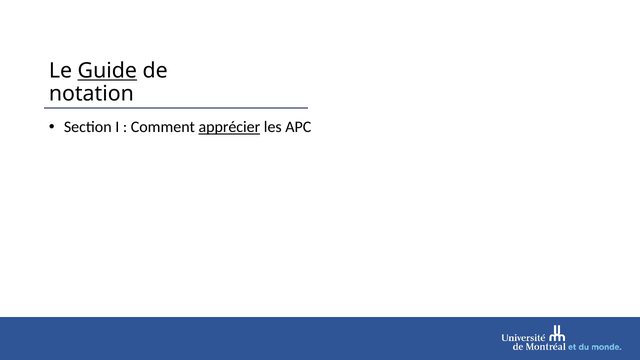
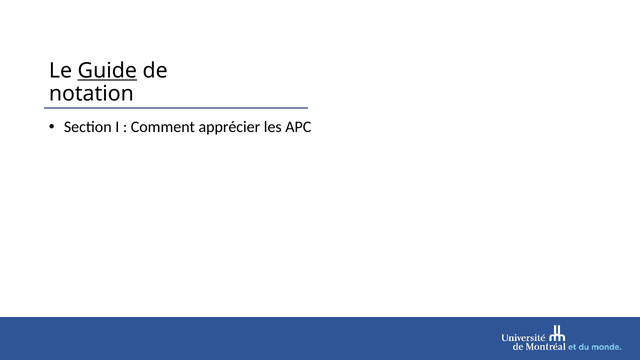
apprécier underline: present -> none (229, 127)
